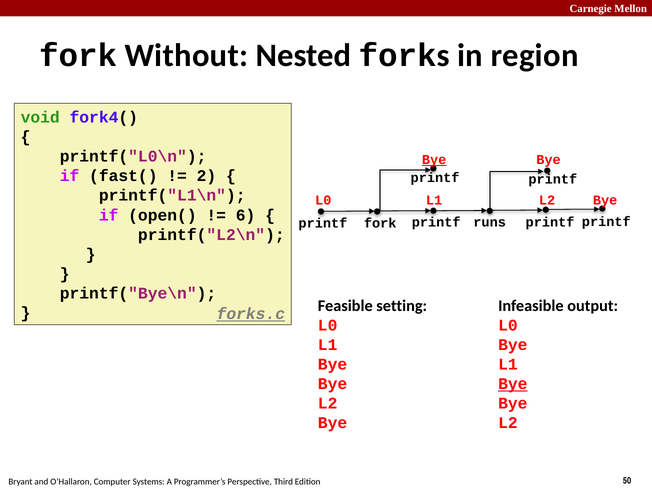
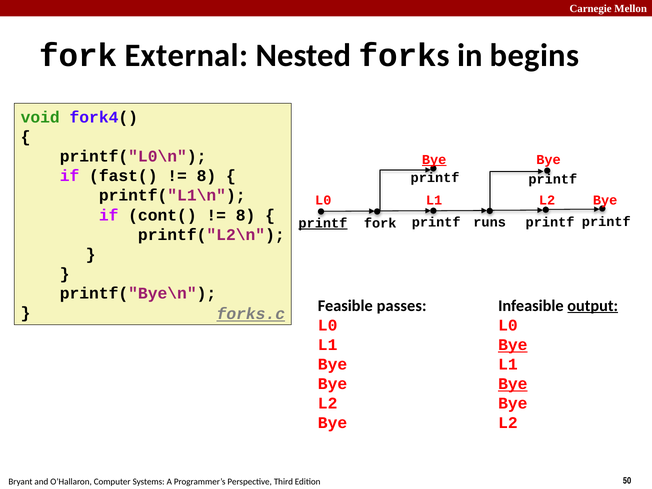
Without: Without -> External (186, 55)
region: region -> begins (535, 55)
2: 2 -> 8 (206, 176)
open(: open( -> cont( (162, 215)
6: 6 -> 8 (246, 215)
printf underline: none -> present (323, 223)
setting: setting -> passes (402, 306)
output underline: none -> present (593, 306)
Bye underline: none -> present (513, 345)
